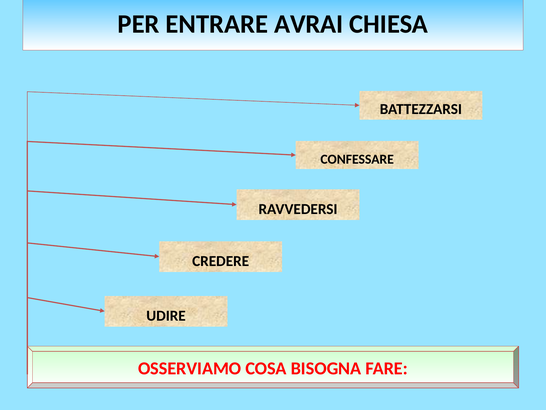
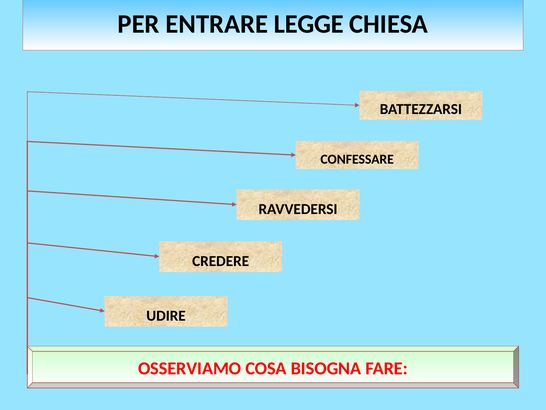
AVRAI: AVRAI -> LEGGE (309, 24)
